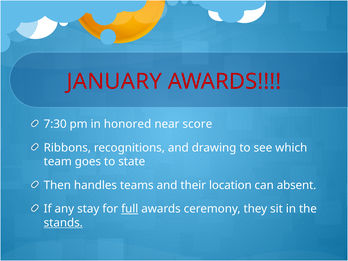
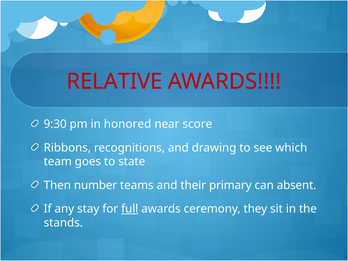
JANUARY: JANUARY -> RELATIVE (115, 81)
7:30: 7:30 -> 9:30 (55, 124)
handles: handles -> number (96, 185)
location: location -> primary (230, 185)
stands underline: present -> none (63, 223)
